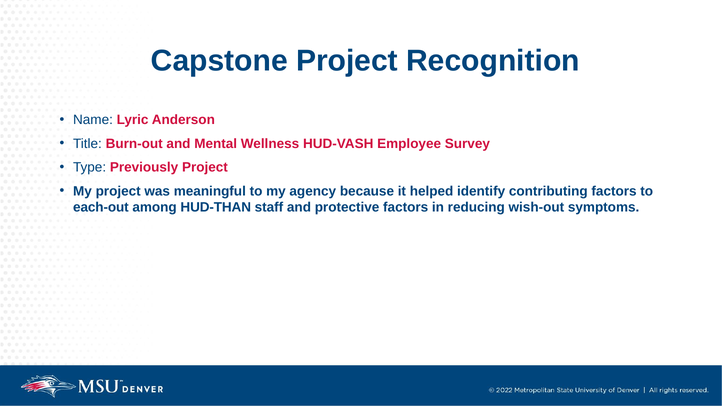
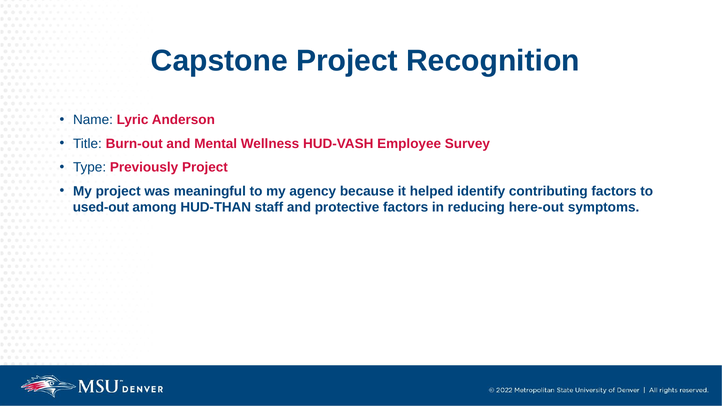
each-out: each-out -> used-out (101, 207)
wish-out: wish-out -> here-out (536, 207)
